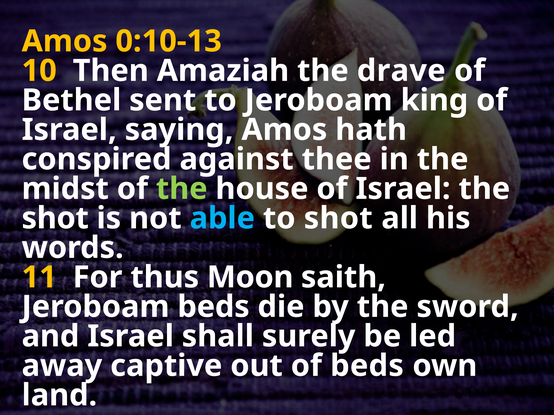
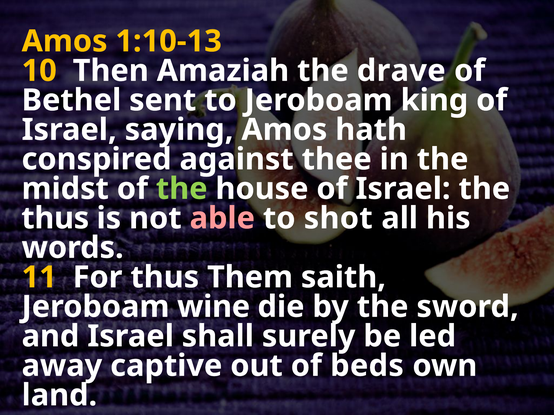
0:10-13: 0:10-13 -> 1:10-13 (169, 41)
shot: shot -> thus (55, 219)
able colour: light blue -> pink (222, 219)
Moon: Moon -> Them (250, 278)
Jeroboam beds: beds -> wine (214, 307)
